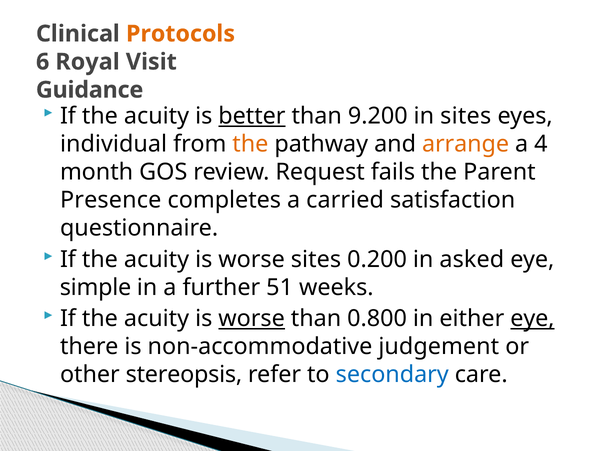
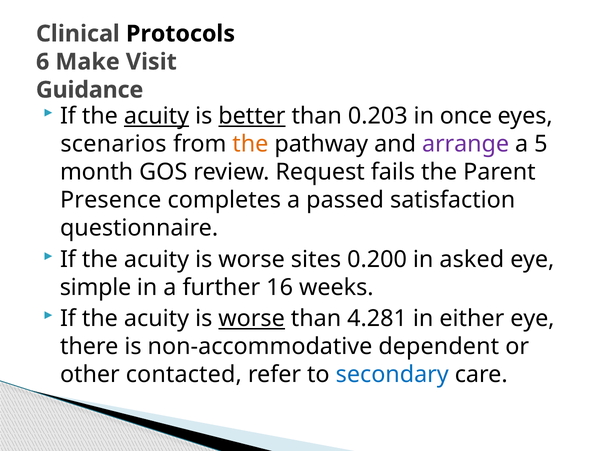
Protocols colour: orange -> black (181, 34)
Royal: Royal -> Make (88, 62)
acuity underline: none -> present (157, 116)
9.200: 9.200 -> 0.203 (378, 116)
in sites: sites -> once (466, 116)
individual: individual -> scenarios (113, 144)
arrange colour: orange -> purple (466, 144)
4: 4 -> 5 (541, 144)
carried: carried -> passed (345, 200)
51: 51 -> 16 (280, 287)
0.800: 0.800 -> 4.281 (377, 319)
eye underline: present -> none (532, 319)
judgement: judgement -> dependent (439, 347)
stereopsis: stereopsis -> contacted (184, 375)
